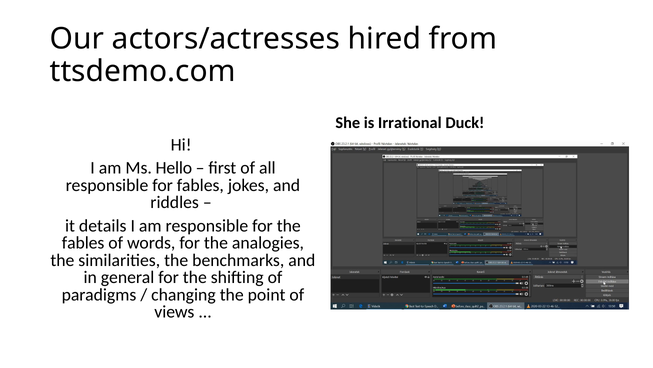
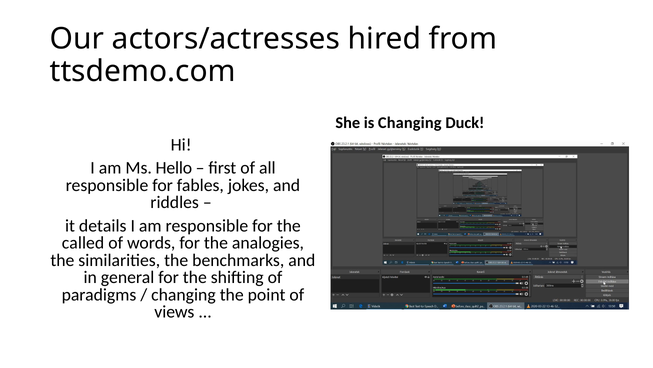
is Irrational: Irrational -> Changing (410, 123)
fables: fables -> called (83, 243)
